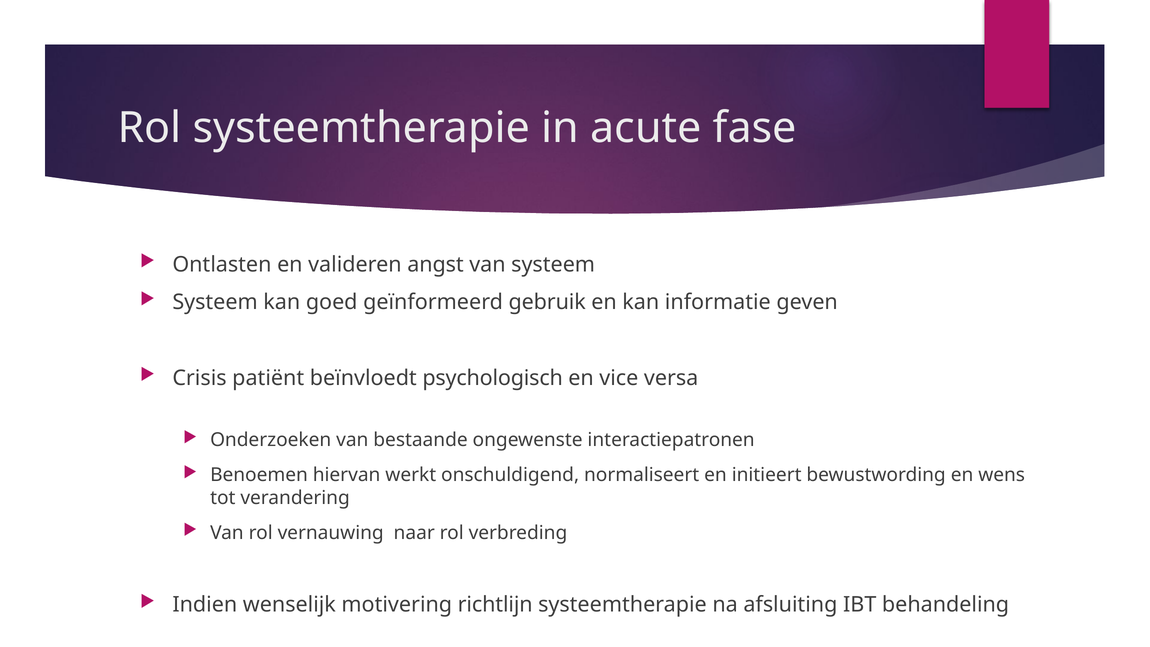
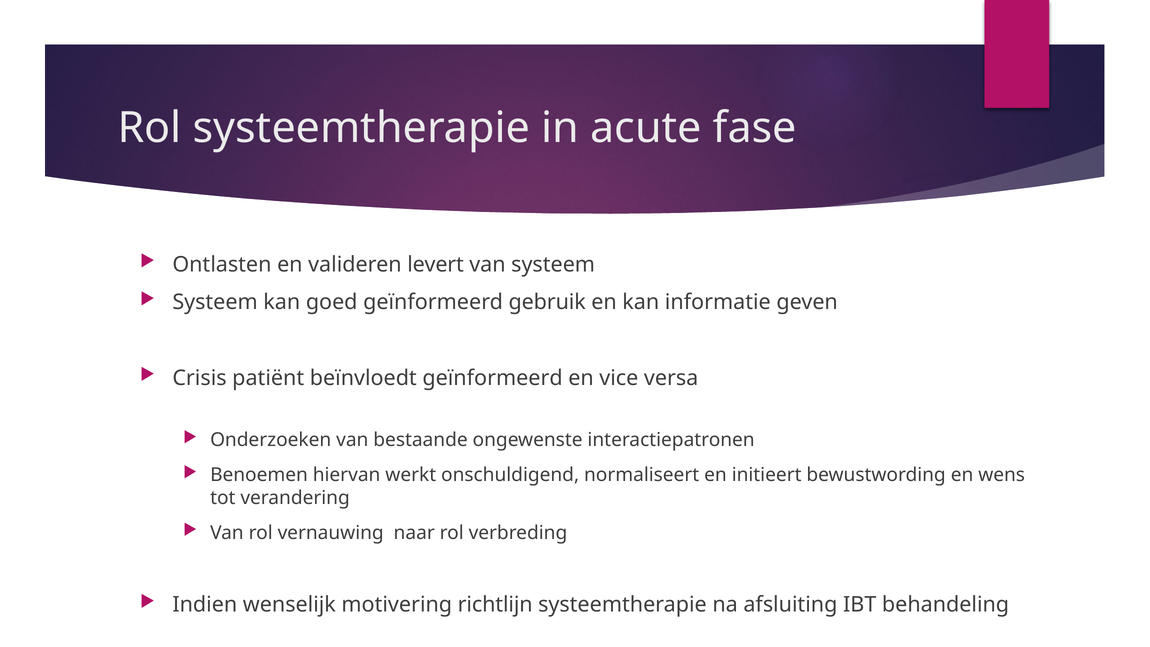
angst: angst -> levert (436, 264)
beïnvloedt psychologisch: psychologisch -> geïnformeerd (493, 378)
